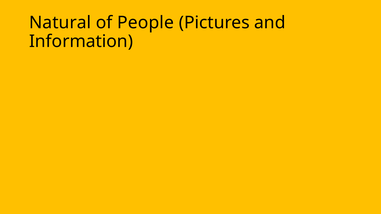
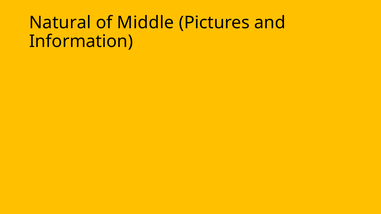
People: People -> Middle (146, 23)
